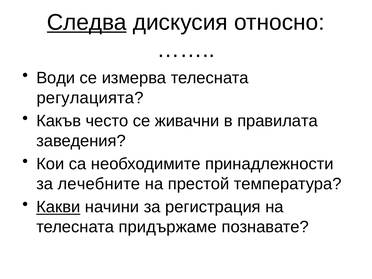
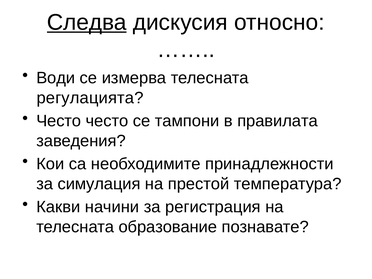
Какъв: Какъв -> Често (59, 121)
живачни: живачни -> тампони (187, 121)
лечебните: лечебните -> симулация (99, 184)
Какви underline: present -> none (58, 207)
придържаме: придържаме -> образование (168, 227)
